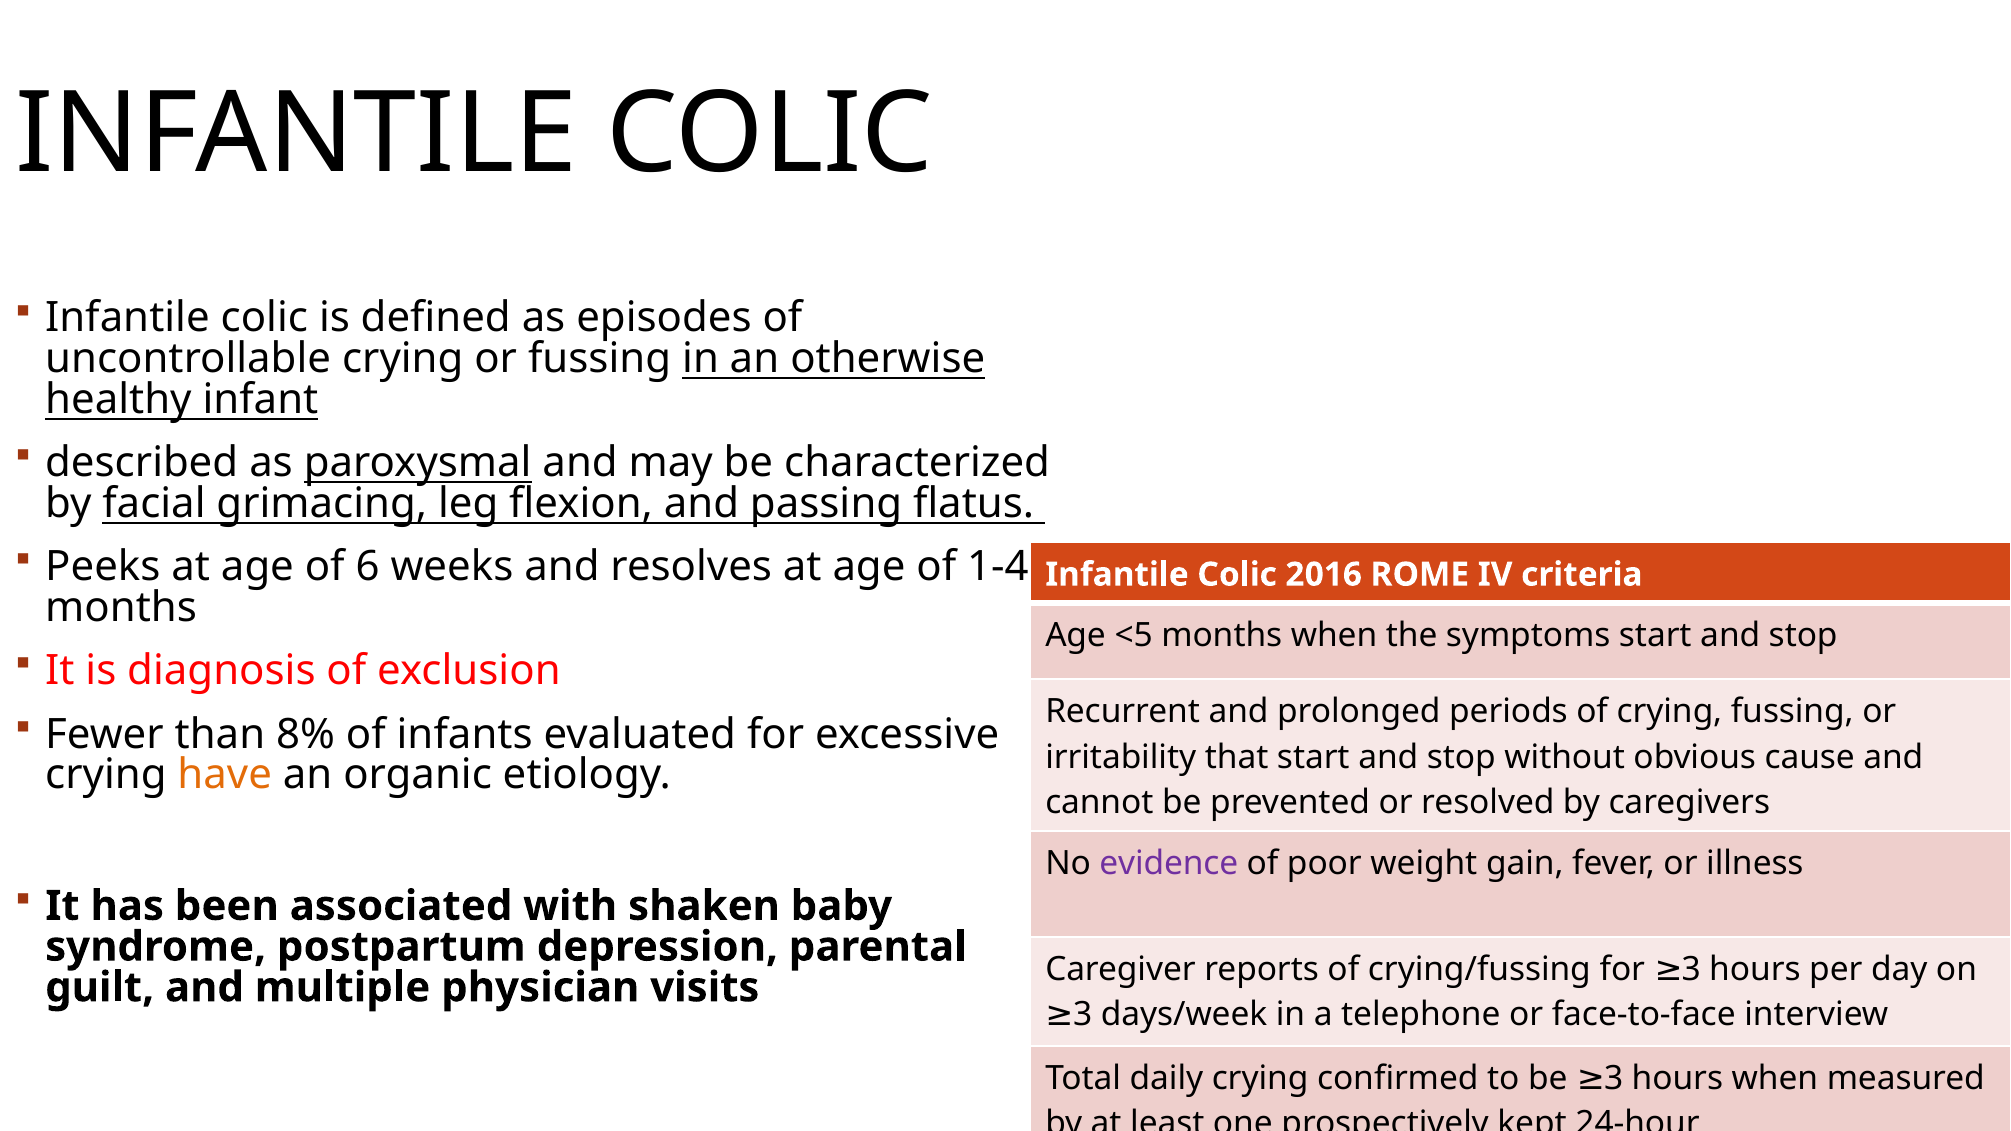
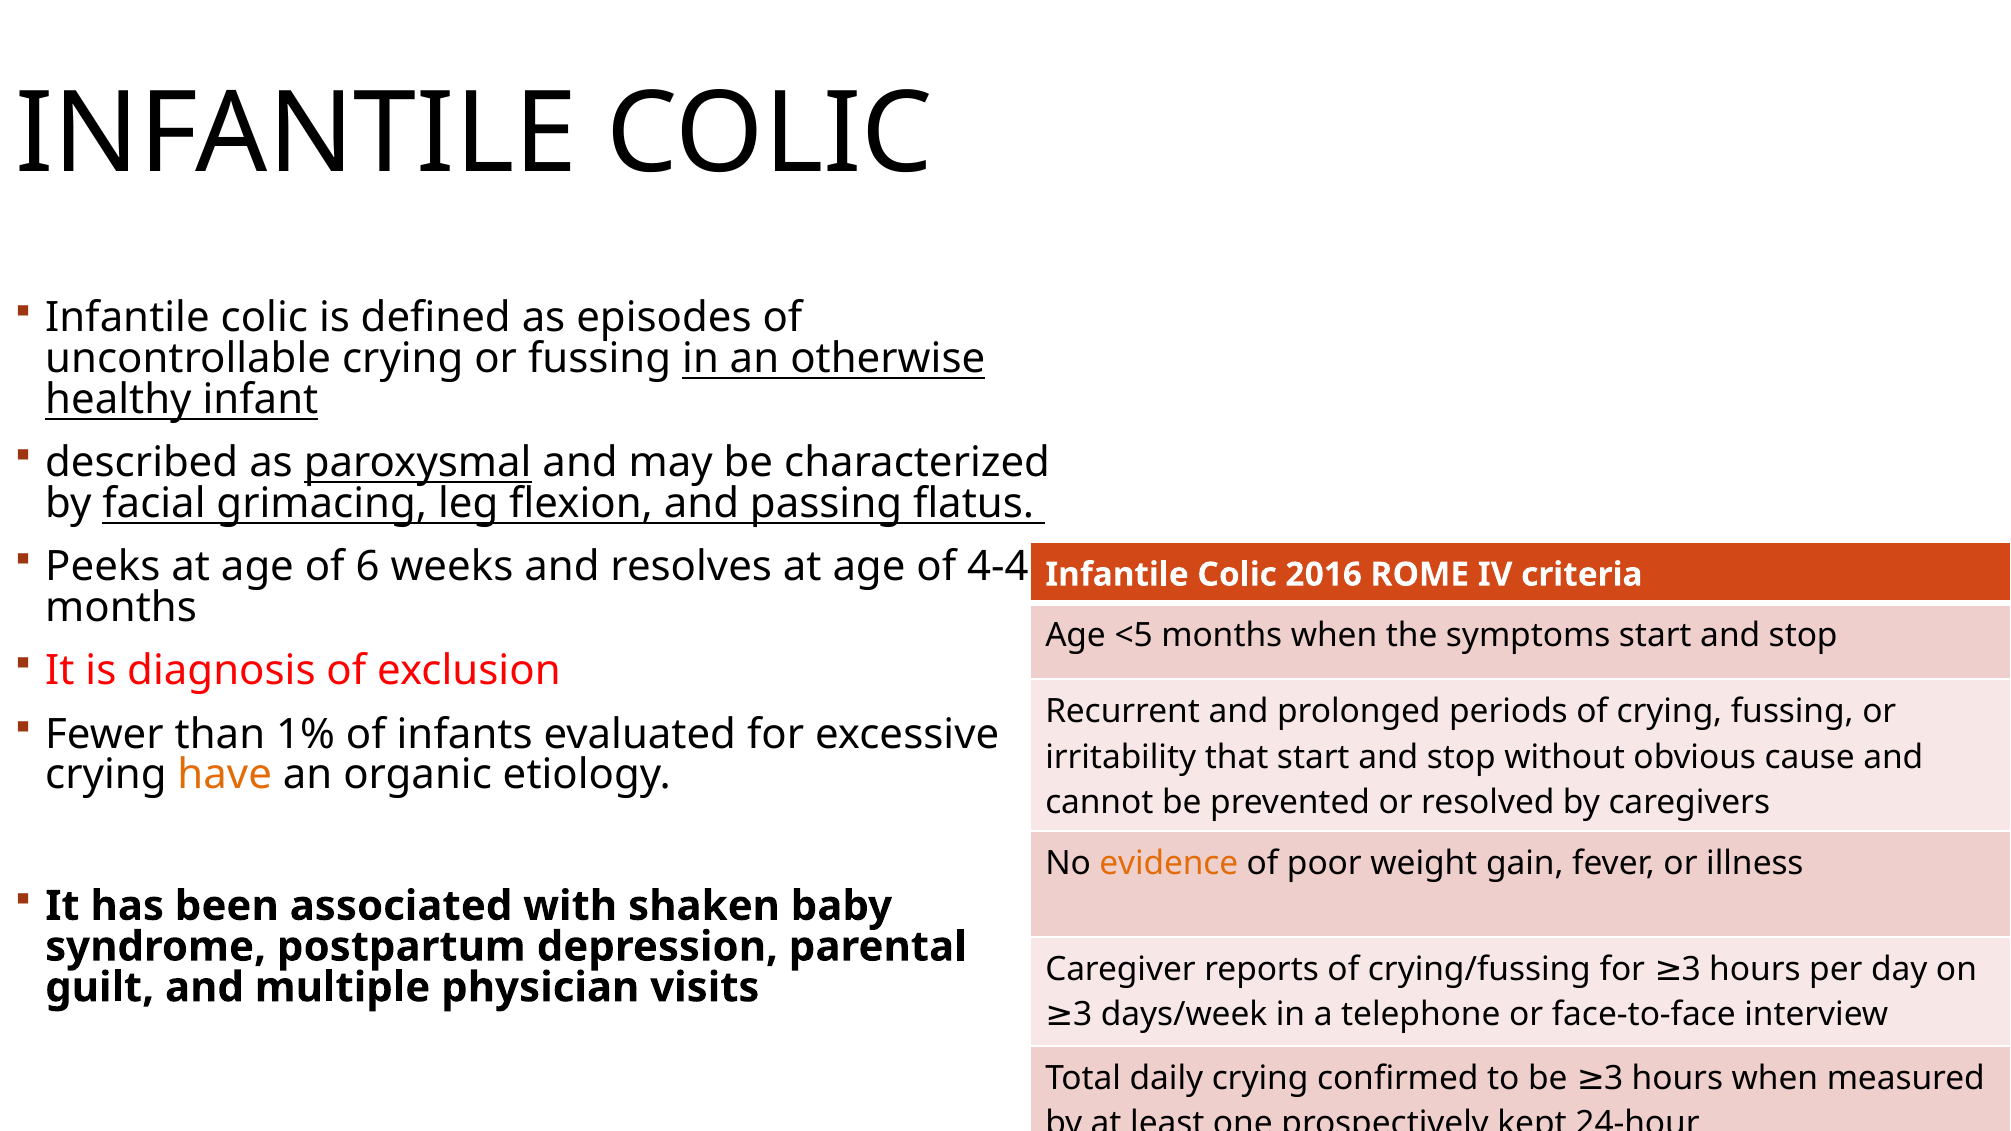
1-4: 1-4 -> 4-4 (998, 567)
8%: 8% -> 1% (306, 734)
evidence colour: purple -> orange (1169, 863)
